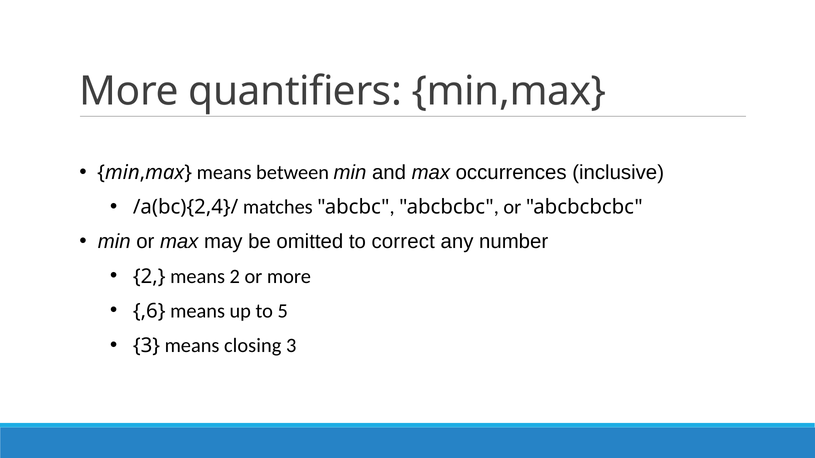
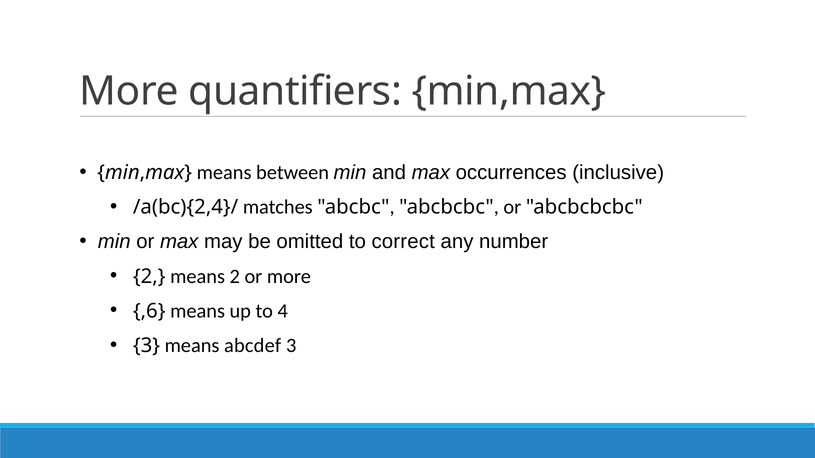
5: 5 -> 4 (283, 311)
closing: closing -> abcdef (253, 346)
